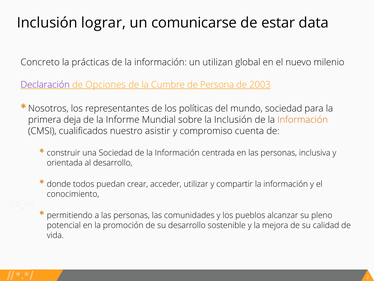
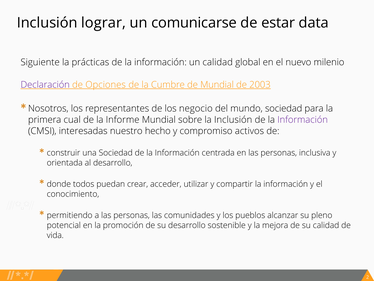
Concreto: Concreto -> Siguiente (40, 62)
un utilizan: utilizan -> calidad (218, 62)
de Persona: Persona -> Mundial (217, 85)
políticas: políticas -> negocio (196, 108)
deja: deja -> cual (72, 120)
Información colour: orange -> purple (303, 120)
cualificados: cualificados -> interesadas (83, 131)
asistir: asistir -> hecho (158, 131)
cuenta: cuenta -> activos (249, 131)
